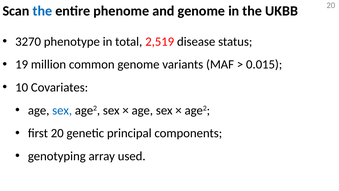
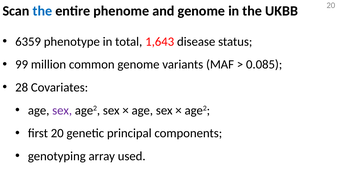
3270: 3270 -> 6359 (28, 41)
2,519: 2,519 -> 1,643 (160, 41)
19: 19 -> 99 (22, 64)
0.015: 0.015 -> 0.085 (264, 64)
10: 10 -> 28 (22, 87)
sex colour: blue -> purple (62, 110)
